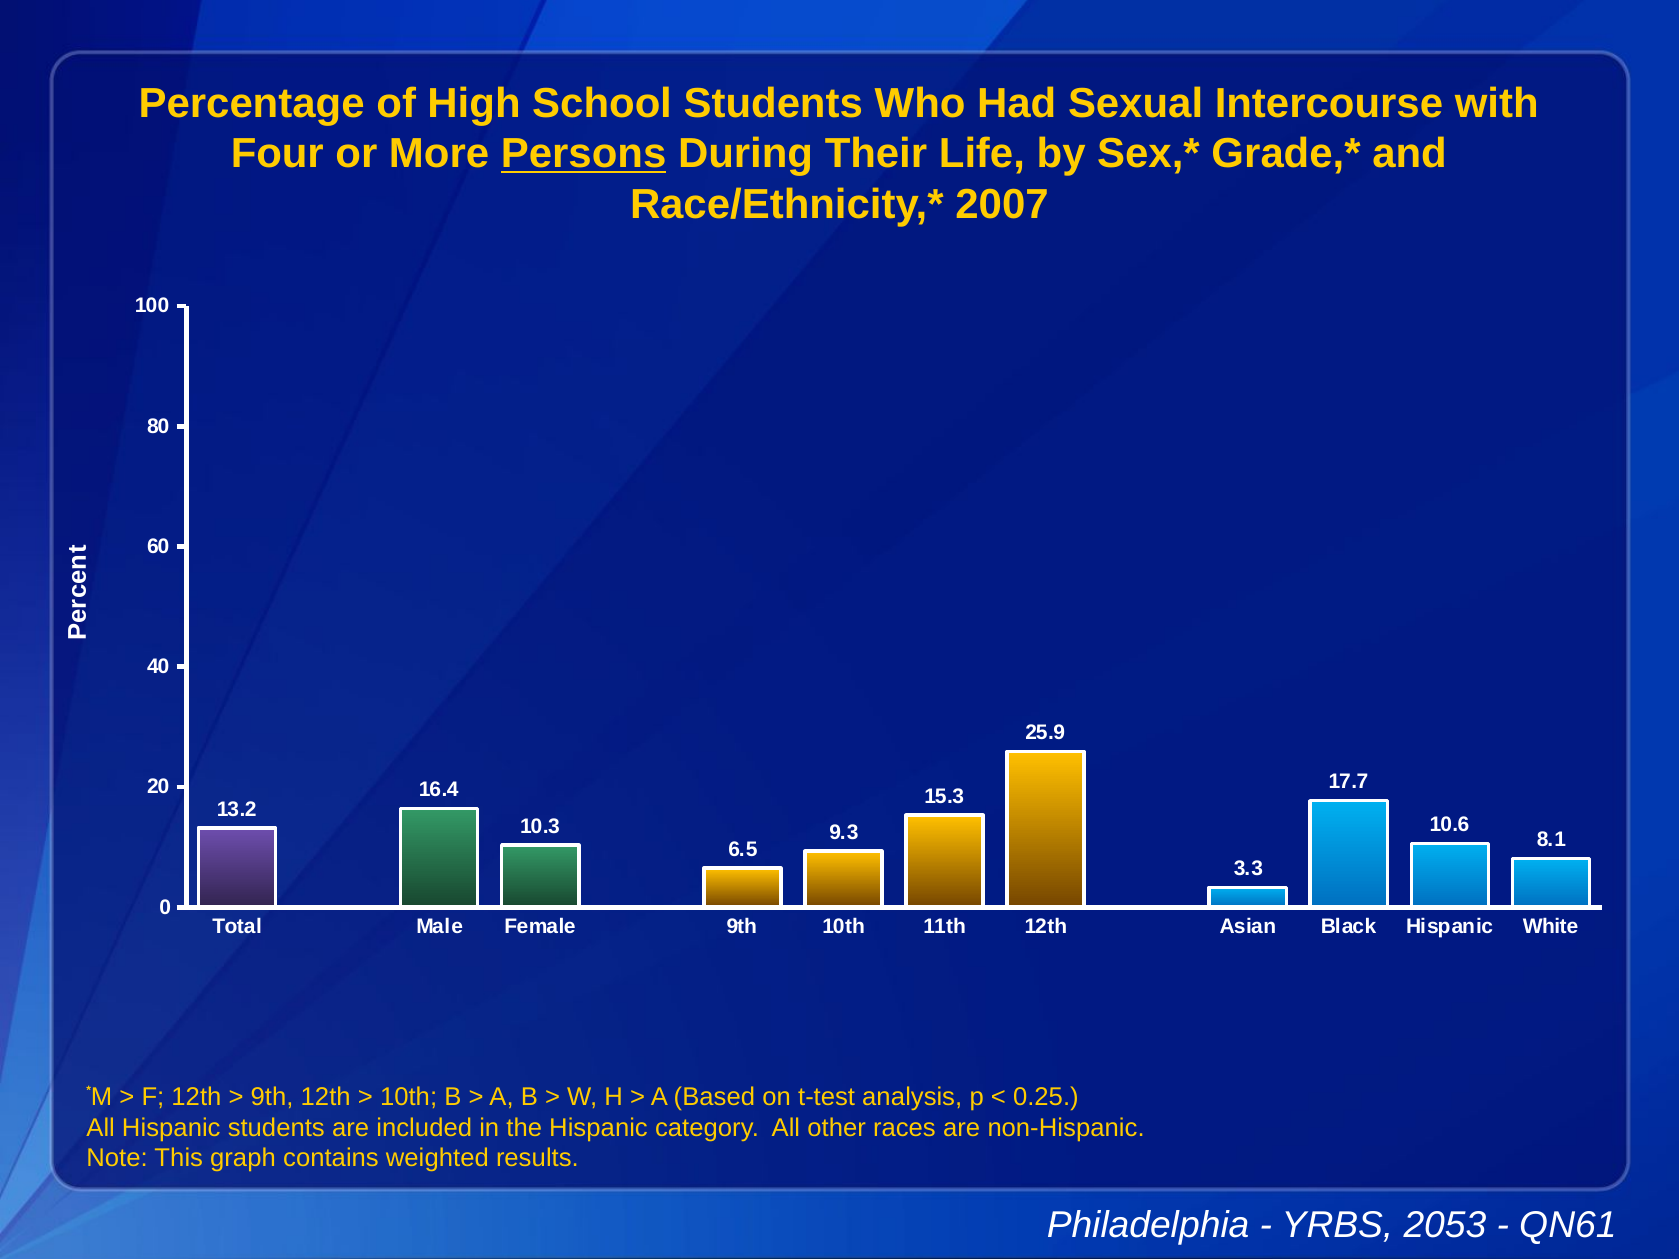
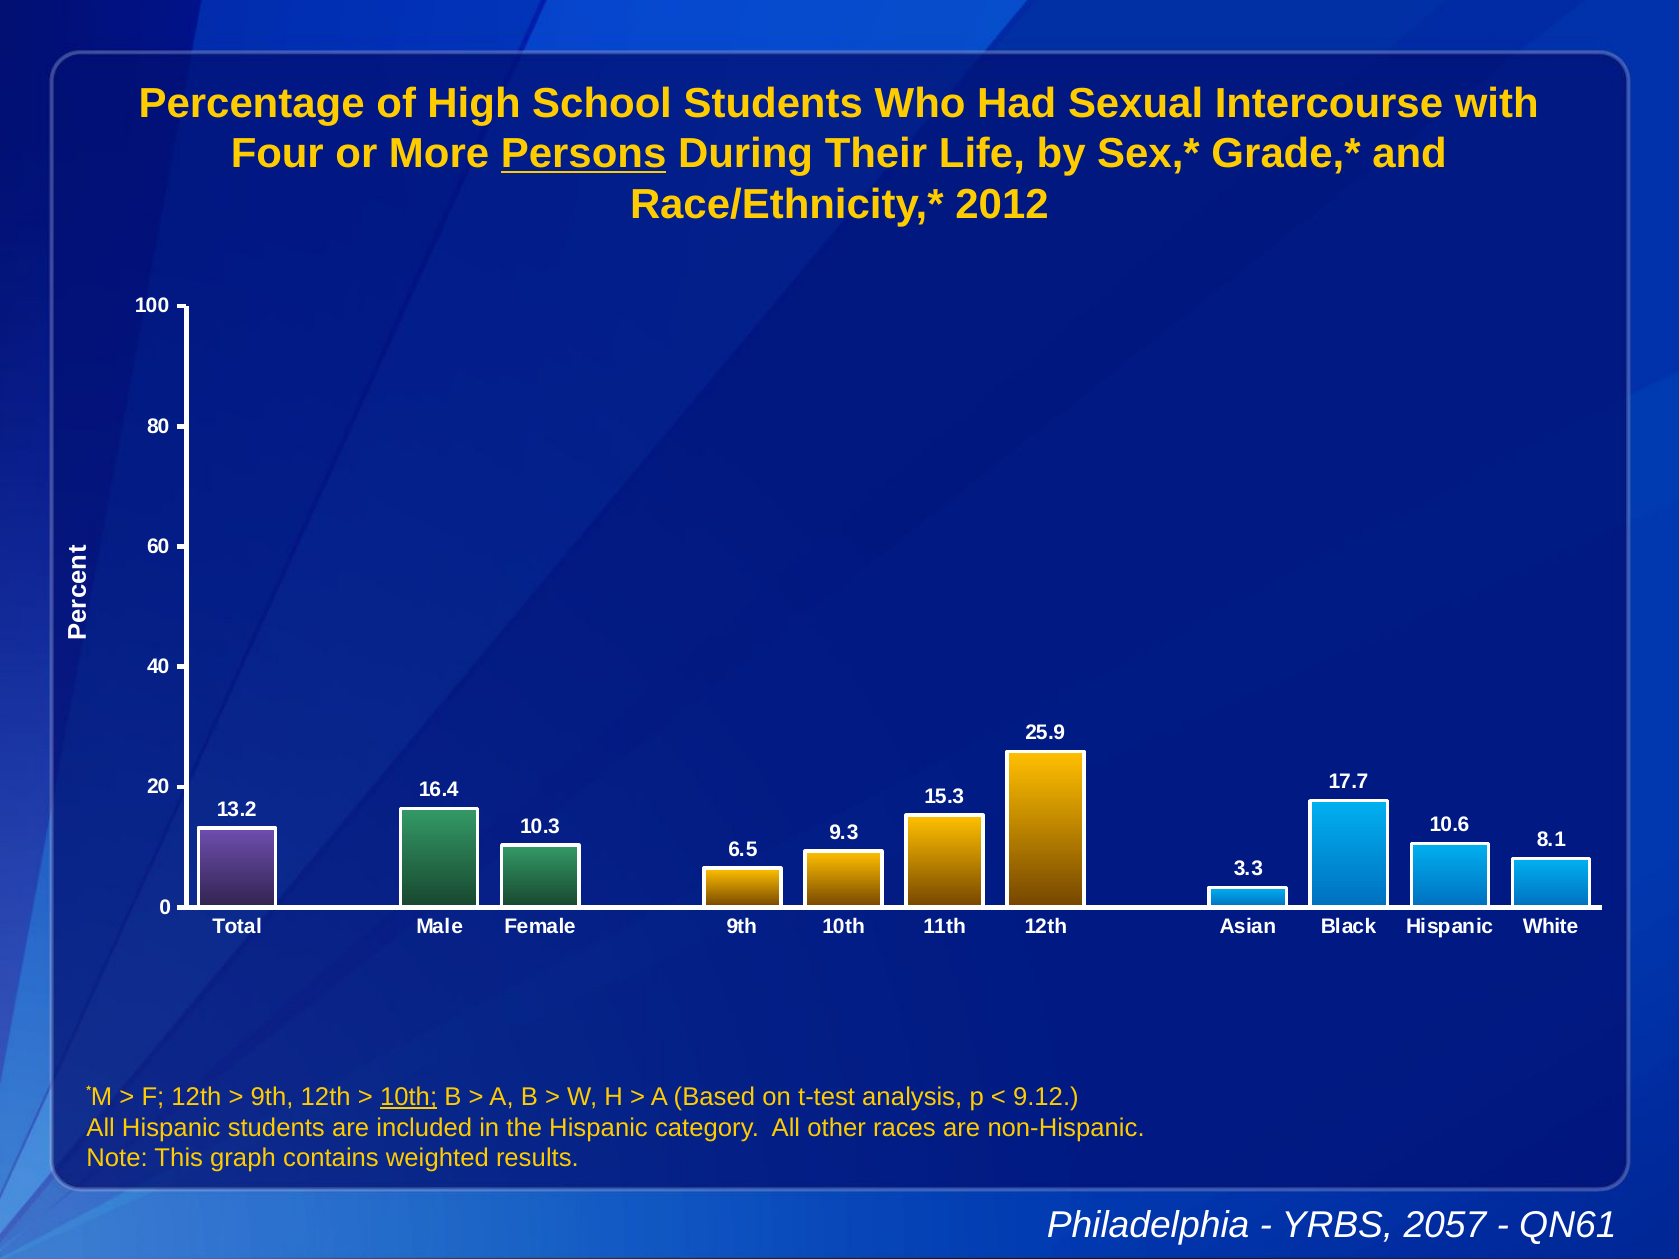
2007: 2007 -> 2012 (1002, 204)
10th underline: none -> present (409, 1097)
0.25: 0.25 -> 9.12 (1046, 1097)
2053: 2053 -> 2057 (1445, 1226)
